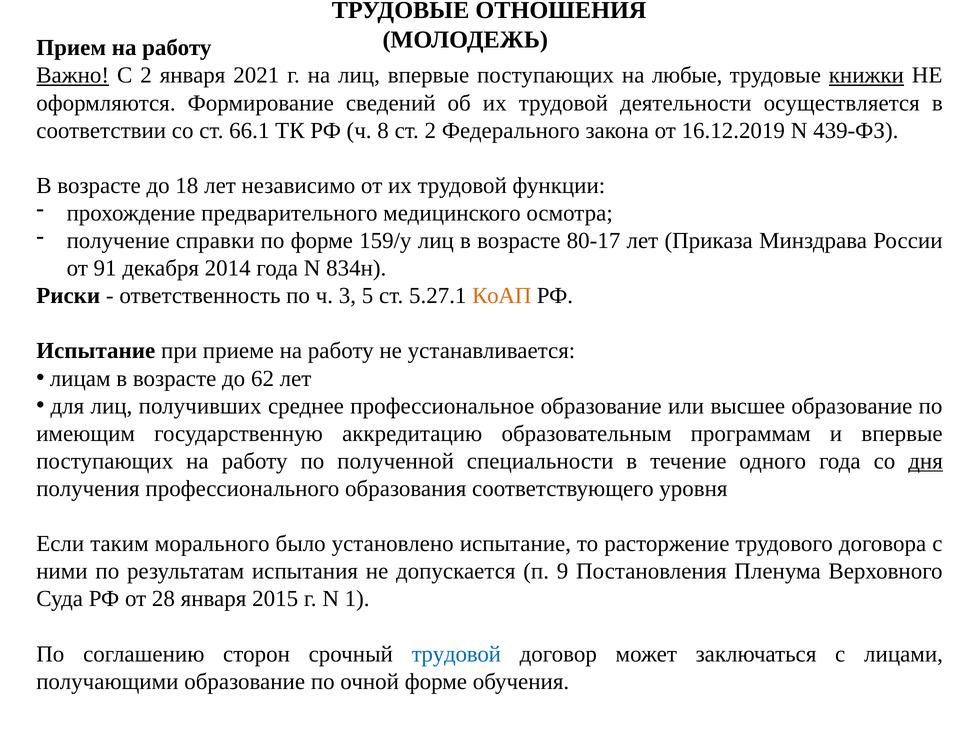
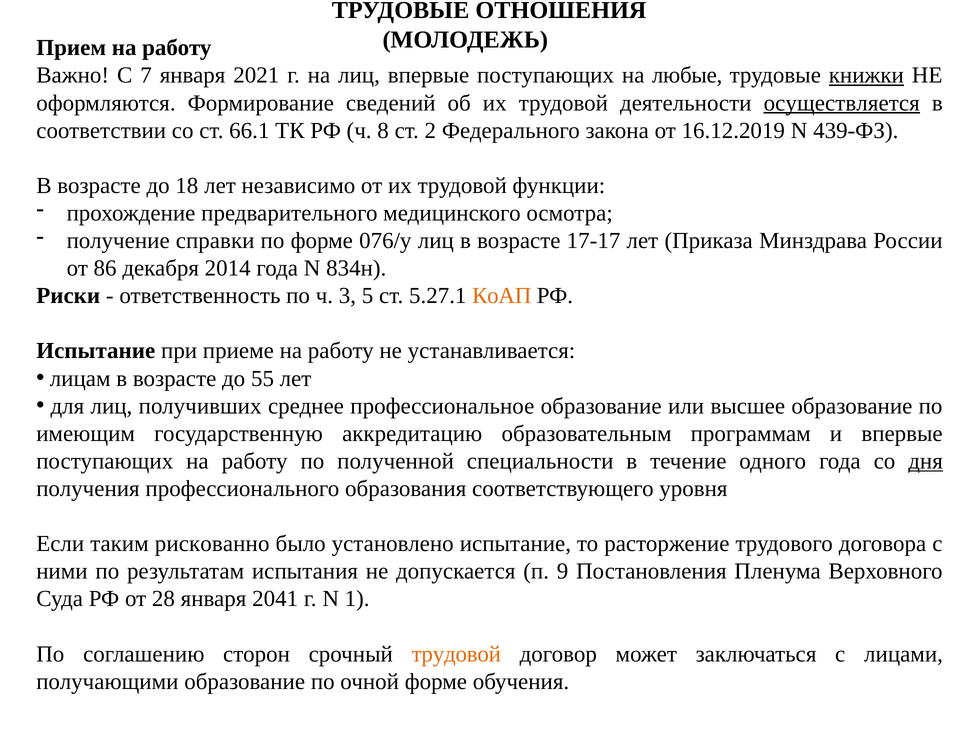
Важно underline: present -> none (73, 75)
С 2: 2 -> 7 (146, 75)
осуществляется underline: none -> present (842, 103)
159/у: 159/у -> 076/у (385, 241)
80-17: 80-17 -> 17-17 (594, 241)
91: 91 -> 86 (105, 268)
62: 62 -> 55 (263, 378)
морального: морального -> рискованно (212, 544)
2015: 2015 -> 2041 (275, 599)
трудовой colour: blue -> orange (456, 654)
